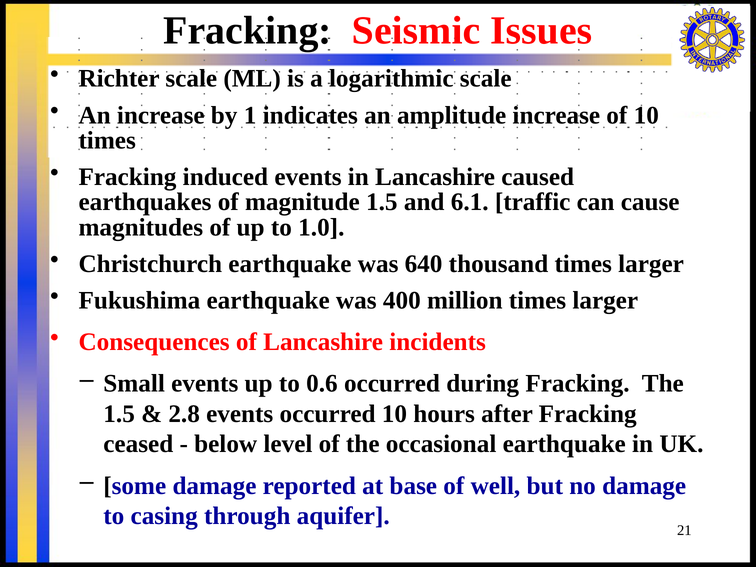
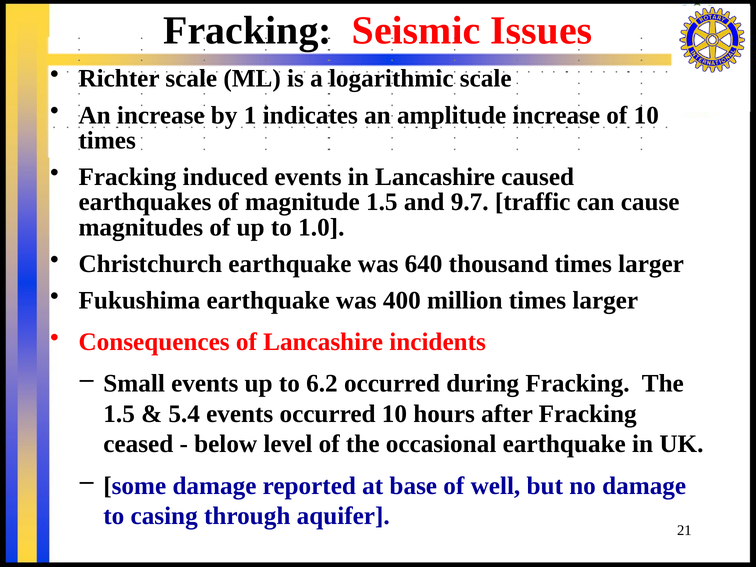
6.1: 6.1 -> 9.7 (470, 202)
0.6: 0.6 -> 6.2 (322, 384)
2.8: 2.8 -> 5.4 (184, 414)
